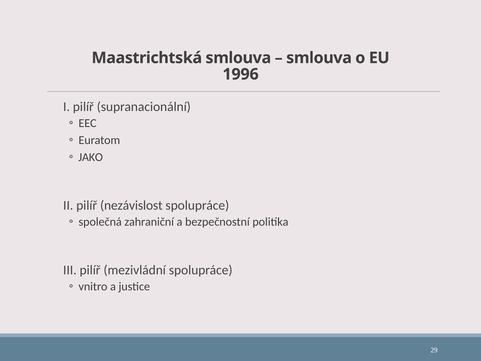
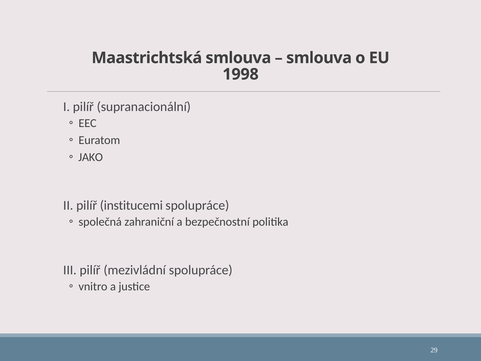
1996: 1996 -> 1998 (241, 74)
nezávislost: nezávislost -> institucemi (131, 205)
